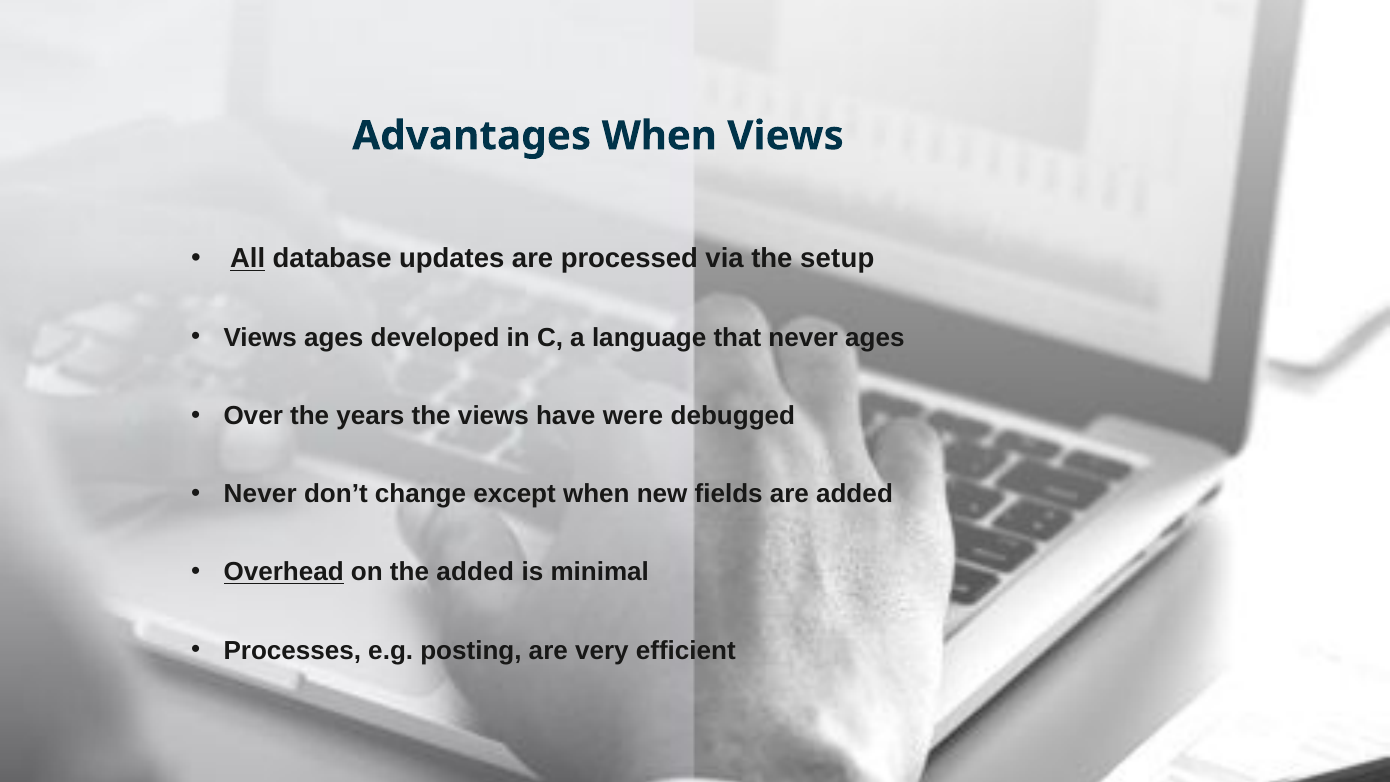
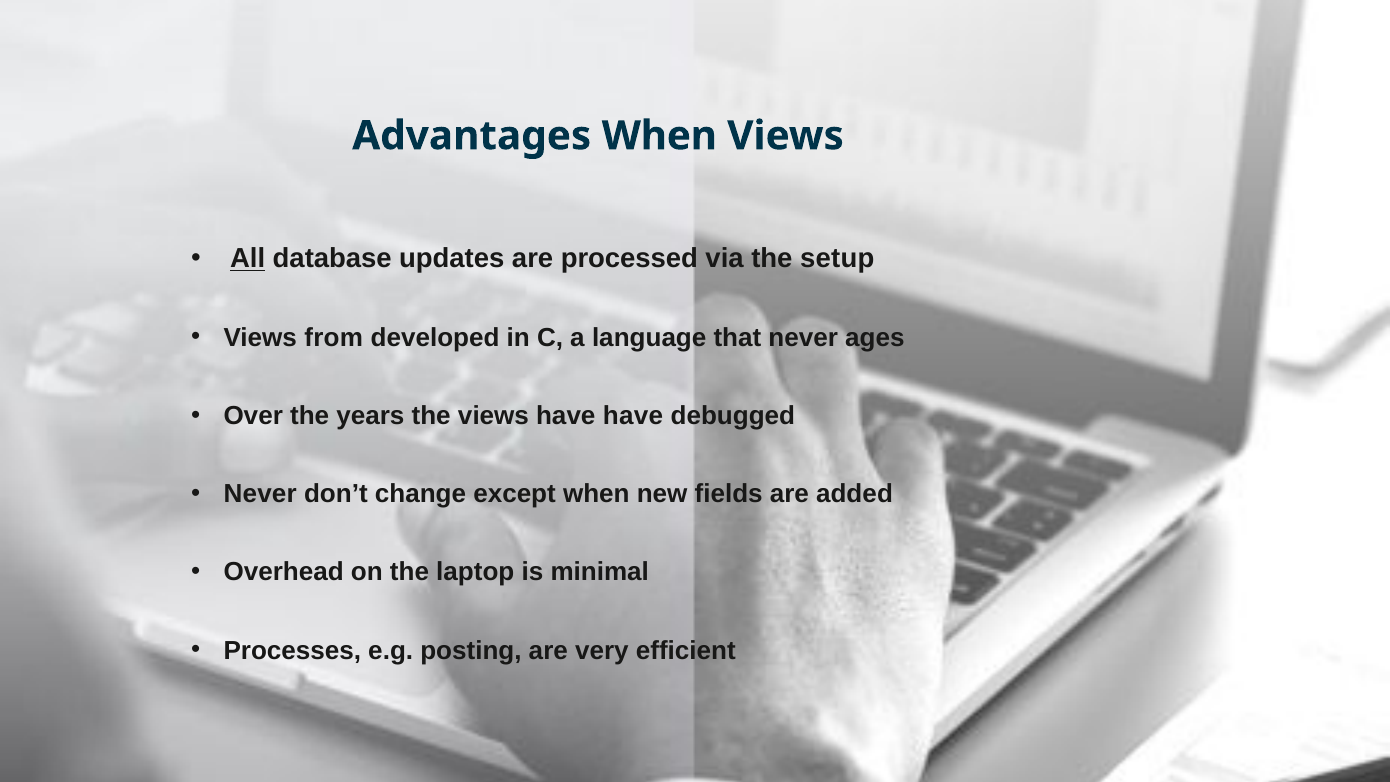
Views ages: ages -> from (334, 338)
have were: were -> have (633, 416)
Overhead underline: present -> none (284, 572)
the added: added -> laptop (475, 572)
